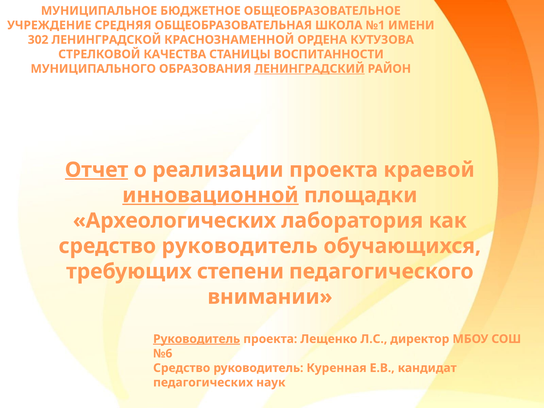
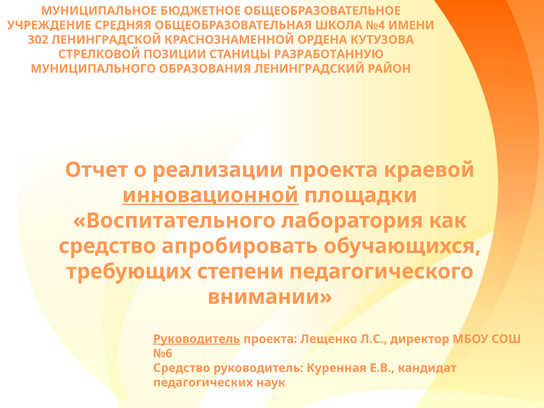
№1: №1 -> №4 (375, 25)
КАЧЕСТВА: КАЧЕСТВА -> ПОЗИЦИИ (175, 54)
ВОСПИТАННОСТИ: ВОСПИТАННОСТИ -> РАЗРАБОТАННУЮ (329, 54)
ЛЕНИНГРАДСКИЙ underline: present -> none (310, 69)
Отчет underline: present -> none (97, 170)
Археологических: Археологических -> Воспитательного (174, 221)
руководитель: руководитель -> апробировать (240, 246)
